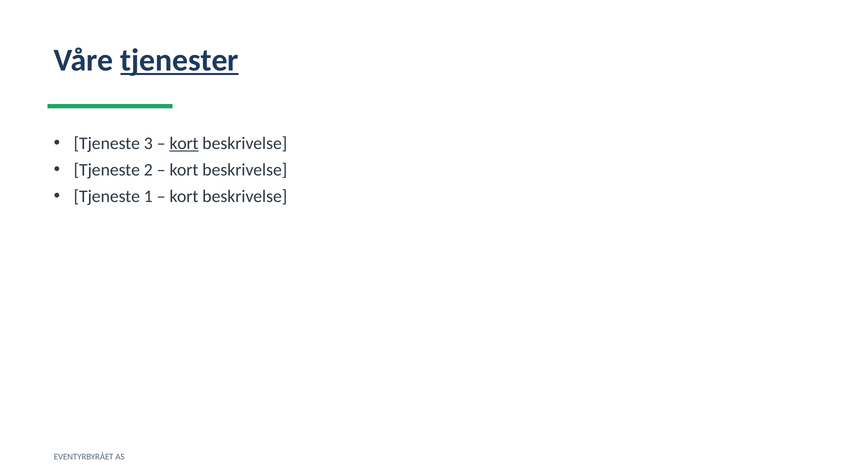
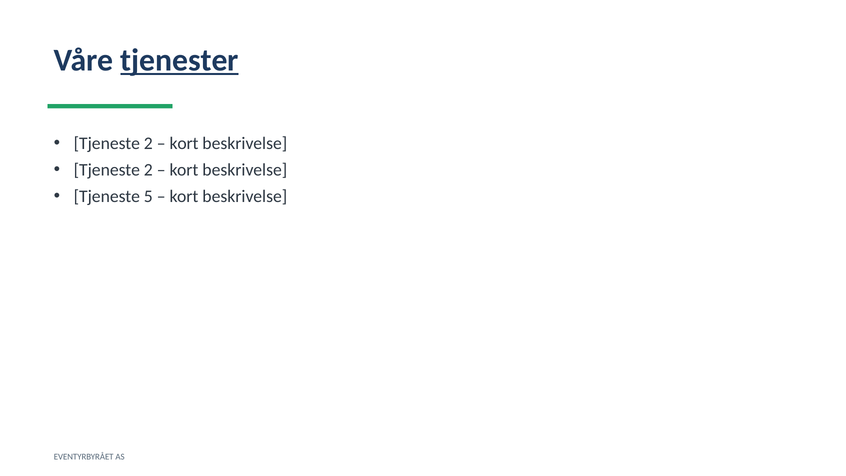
3: 3 -> 2 (148, 143)
kort underline: present -> none (184, 143)
1: 1 -> 5 (148, 196)
